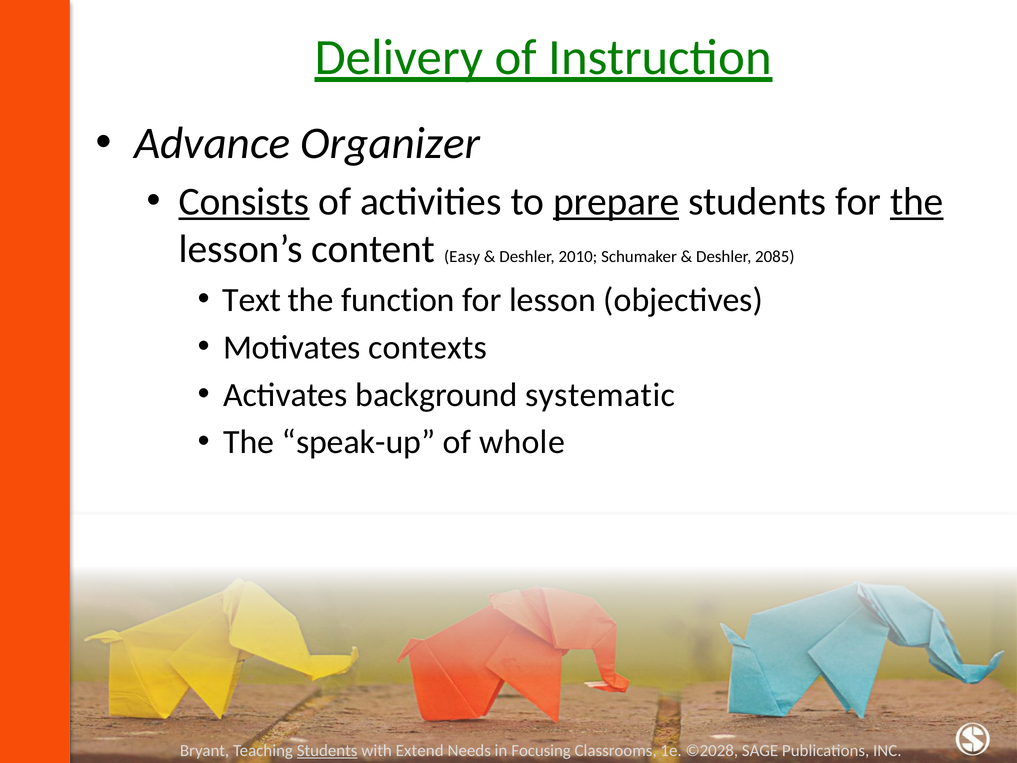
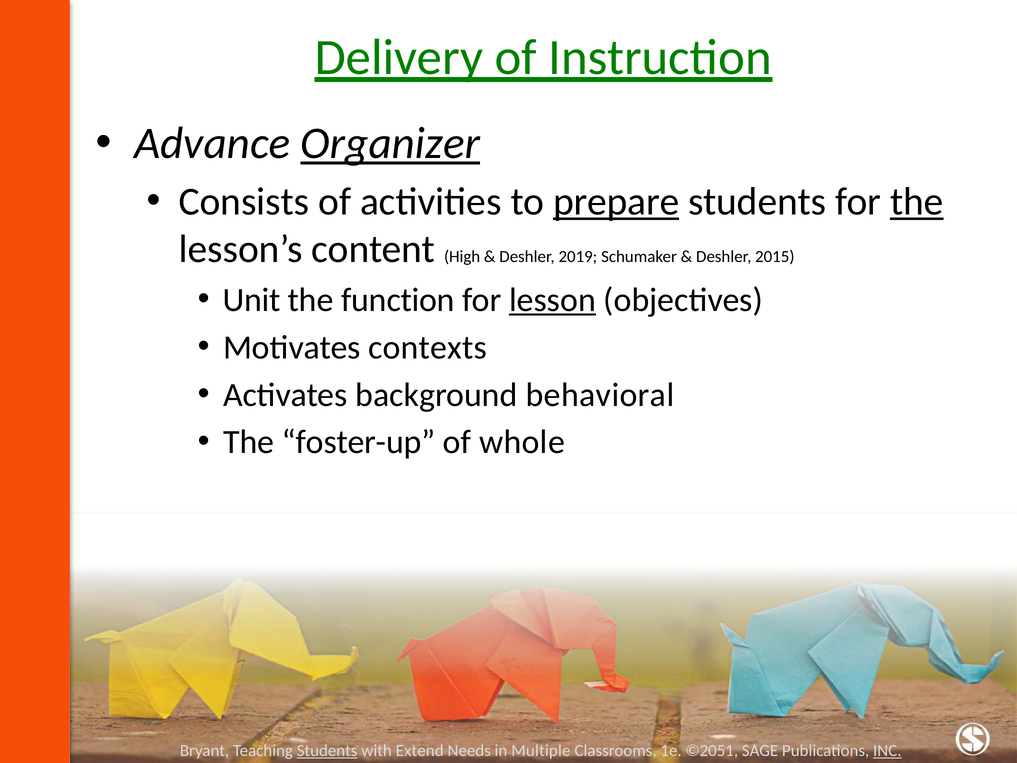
Organizer underline: none -> present (390, 143)
Consists underline: present -> none (244, 202)
Easy: Easy -> High (462, 257)
2010: 2010 -> 2019 (578, 257)
2085: 2085 -> 2015 (775, 257)
Text: Text -> Unit (252, 300)
lesson underline: none -> present (552, 300)
systematic: systematic -> behavioral (600, 395)
speak-up: speak-up -> foster-up (359, 442)
Focusing: Focusing -> Multiple (541, 751)
©2028: ©2028 -> ©2051 (712, 751)
INC underline: none -> present (887, 751)
